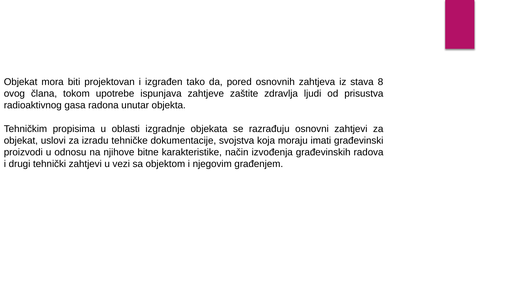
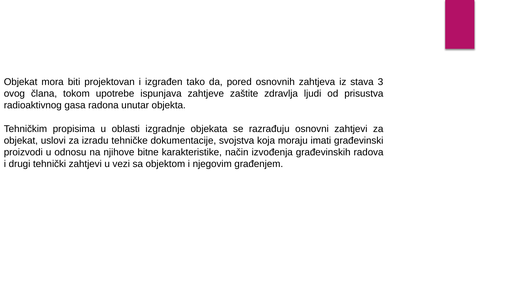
8: 8 -> 3 (381, 82)
